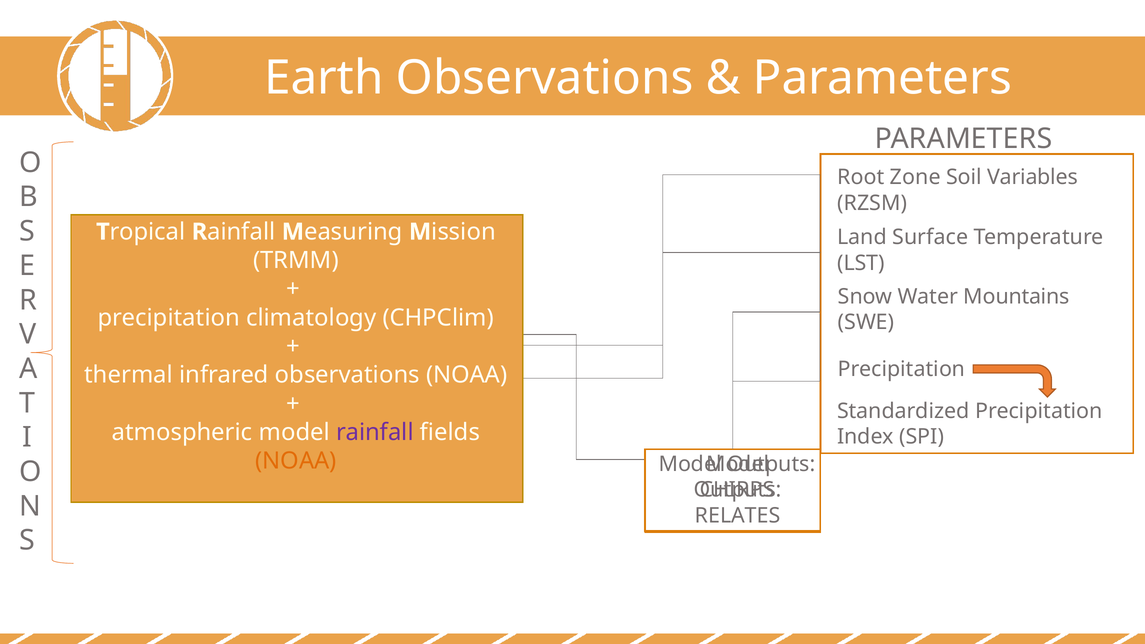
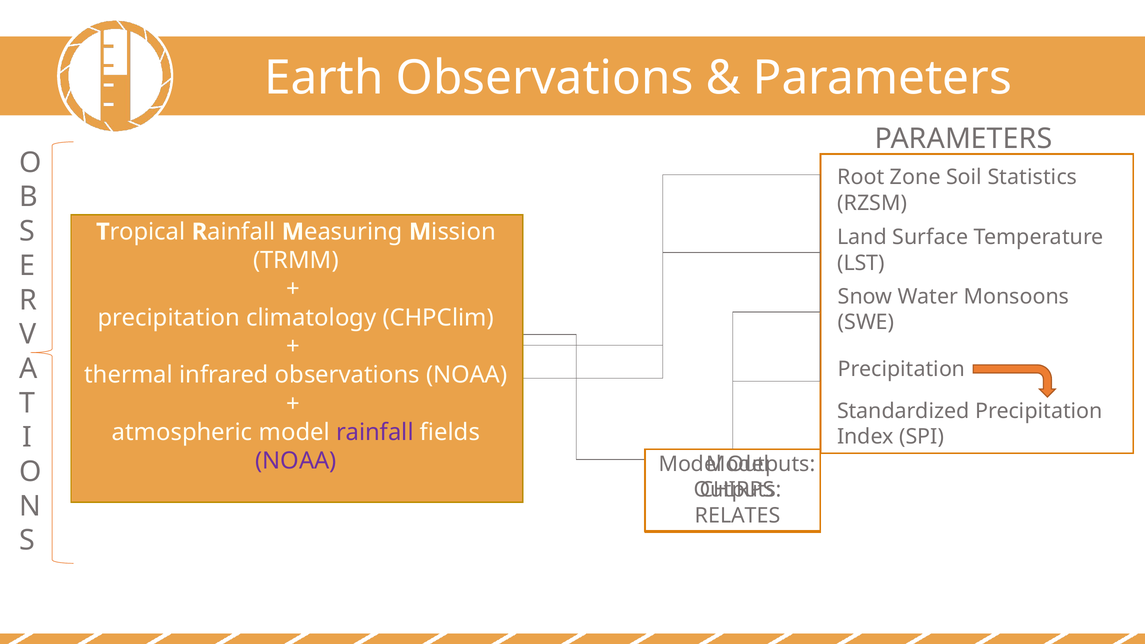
Variables: Variables -> Statistics (1032, 177)
Mountains: Mountains -> Monsoons (1016, 297)
NOAA colour: orange -> purple (296, 461)
